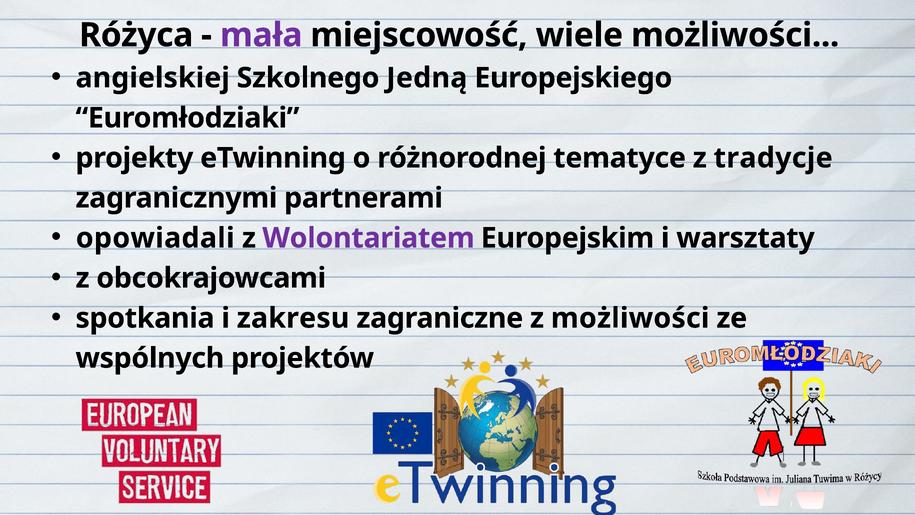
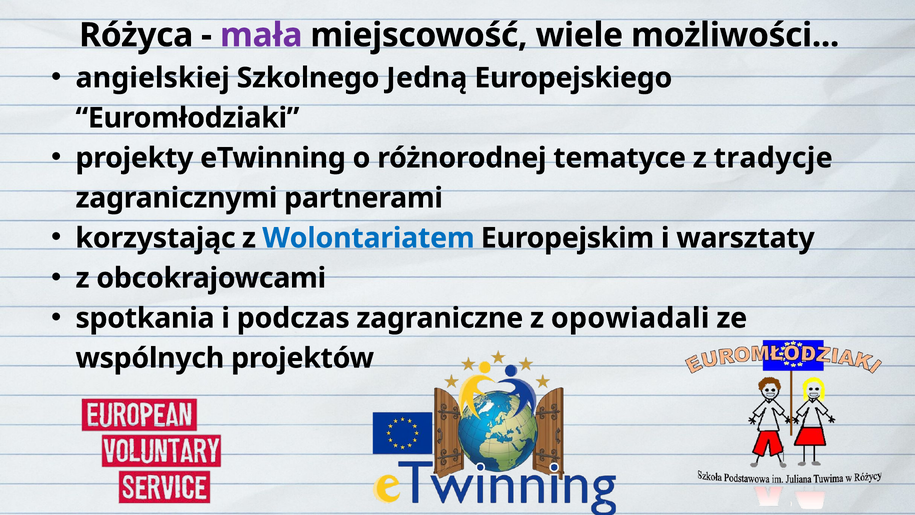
opowiadali: opowiadali -> korzystając (155, 238)
Wolontariatem colour: purple -> blue (369, 238)
zakresu: zakresu -> podczas (293, 318)
z możliwości: możliwości -> opowiadali (630, 318)
